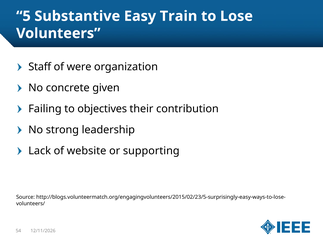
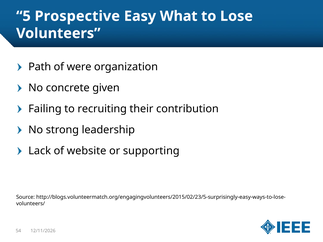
Substantive: Substantive -> Prospective (77, 16)
Train: Train -> What (179, 16)
Staff: Staff -> Path (40, 67)
objectives: objectives -> recruiting (102, 109)
